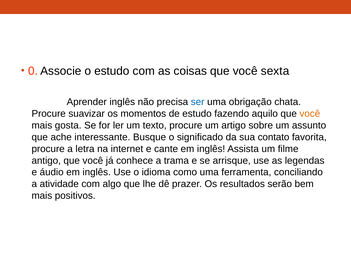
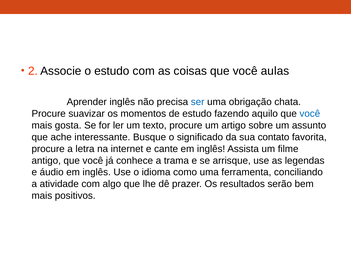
0: 0 -> 2 (33, 71)
sexta: sexta -> aulas (275, 71)
você colour: orange -> blue (310, 114)
